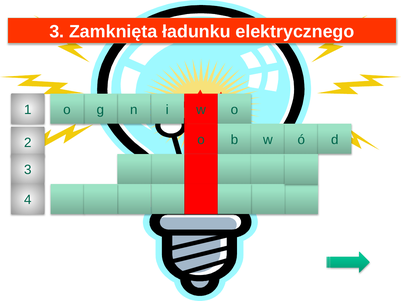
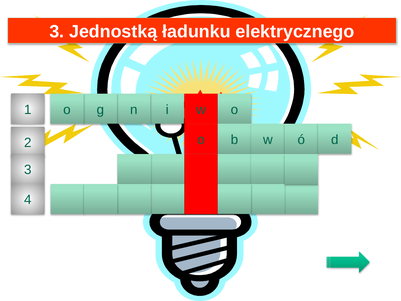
Zamknięta: Zamknięta -> Jednostką (113, 32)
